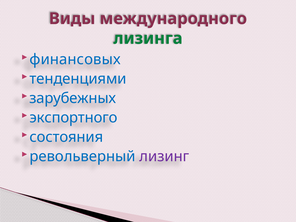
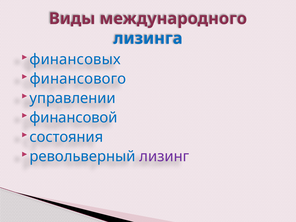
лизинга colour: green -> blue (148, 38)
тенденциями: тенденциями -> финансового (78, 79)
зарубежных: зарубежных -> управлении (73, 98)
экспортного: экспортного -> финансовой (73, 118)
